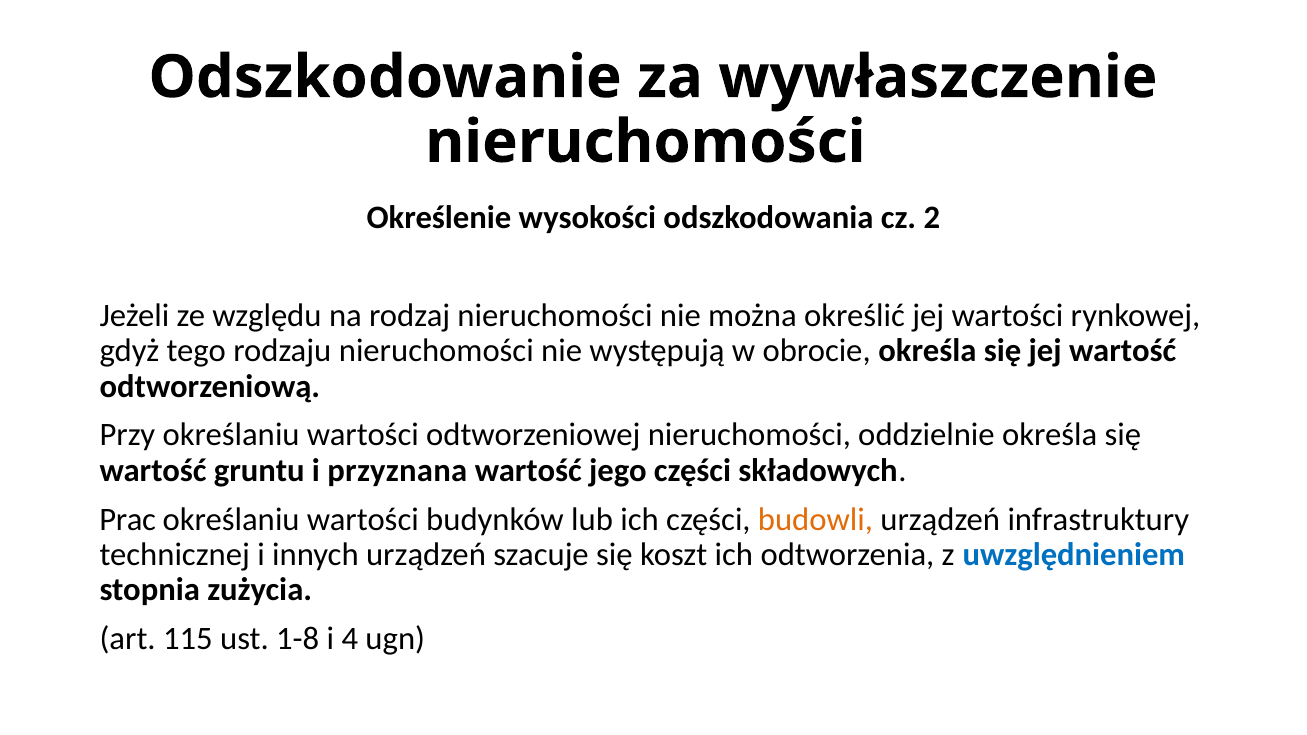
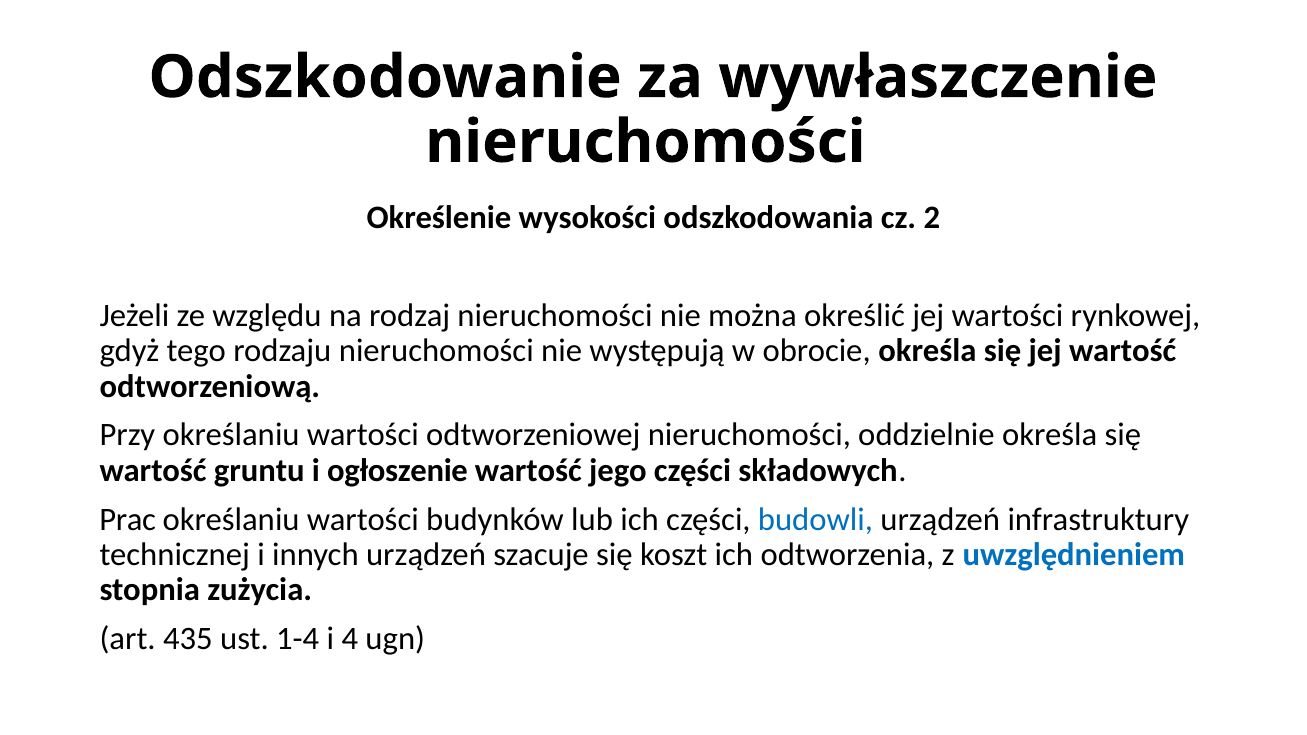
przyznana: przyznana -> ogłoszenie (398, 471)
budowli colour: orange -> blue (815, 519)
115: 115 -> 435 (188, 639)
1-8: 1-8 -> 1-4 (298, 639)
